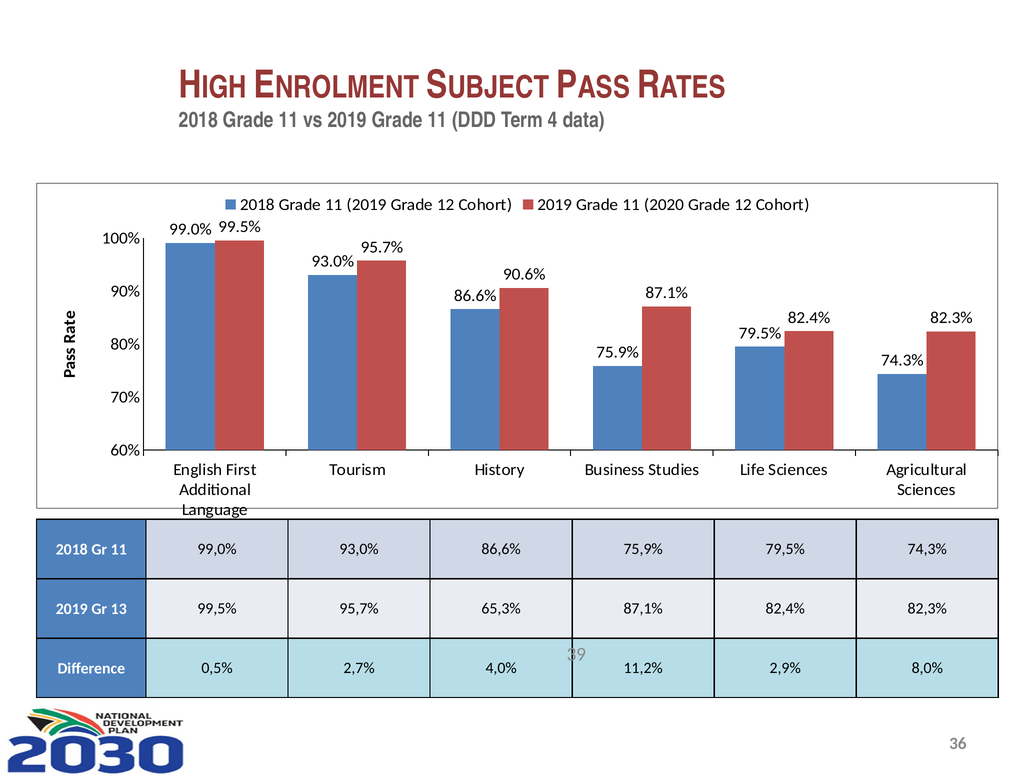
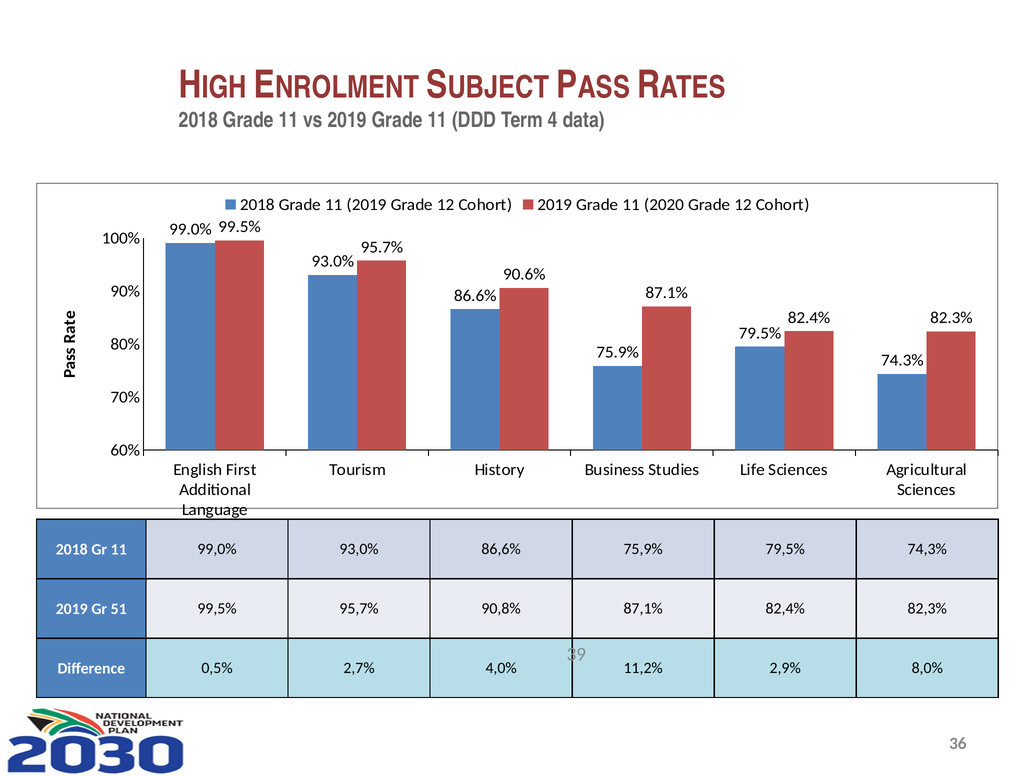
13: 13 -> 51 (119, 609)
65,3%: 65,3% -> 90,8% (501, 609)
